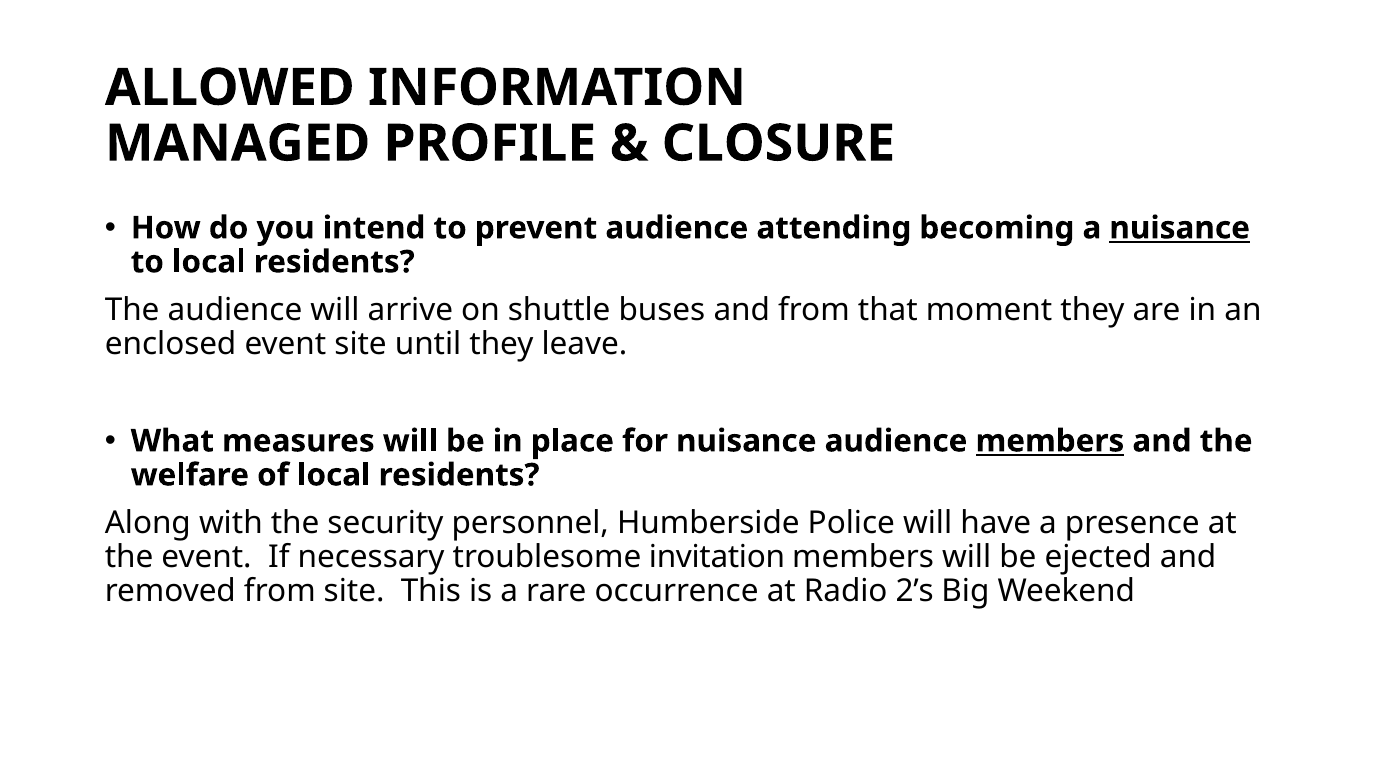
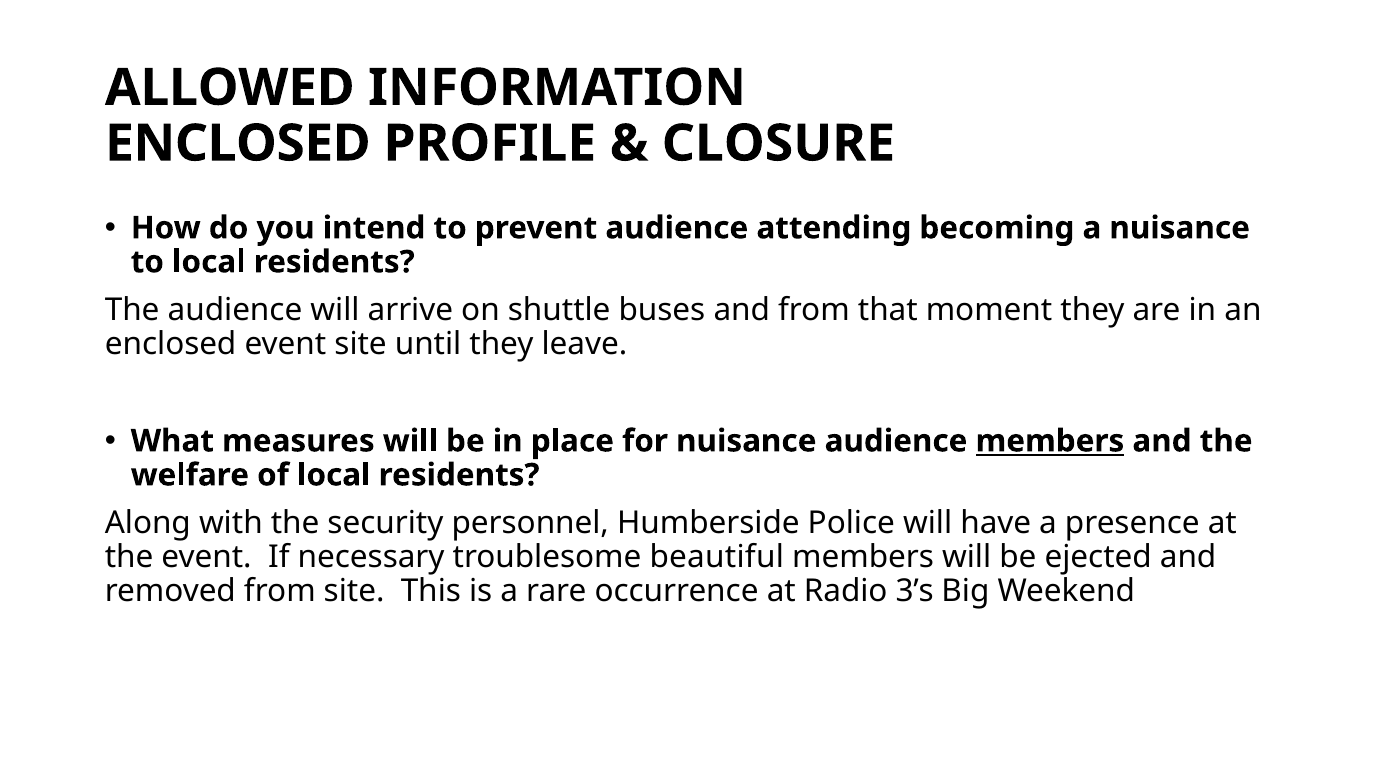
MANAGED: MANAGED -> ENCLOSED (238, 143)
nuisance underline: present -> none (1180, 228)
invitation: invitation -> beautiful (717, 557)
2’s: 2’s -> 3’s (915, 591)
